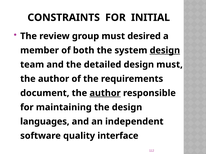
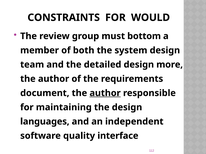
INITIAL: INITIAL -> WOULD (151, 18)
desired: desired -> bottom (144, 36)
design underline: present -> none (165, 50)
design must: must -> more (170, 65)
